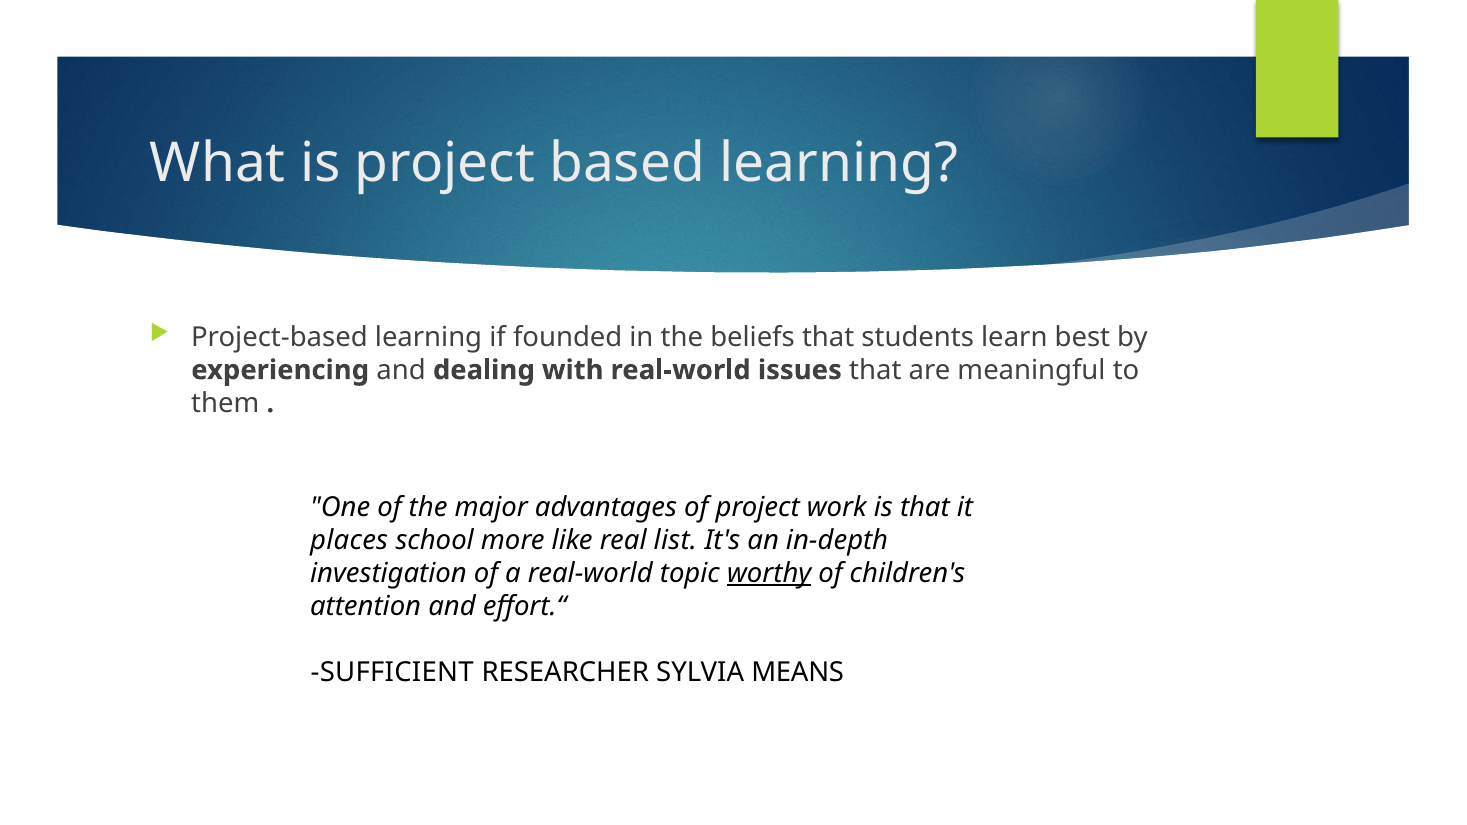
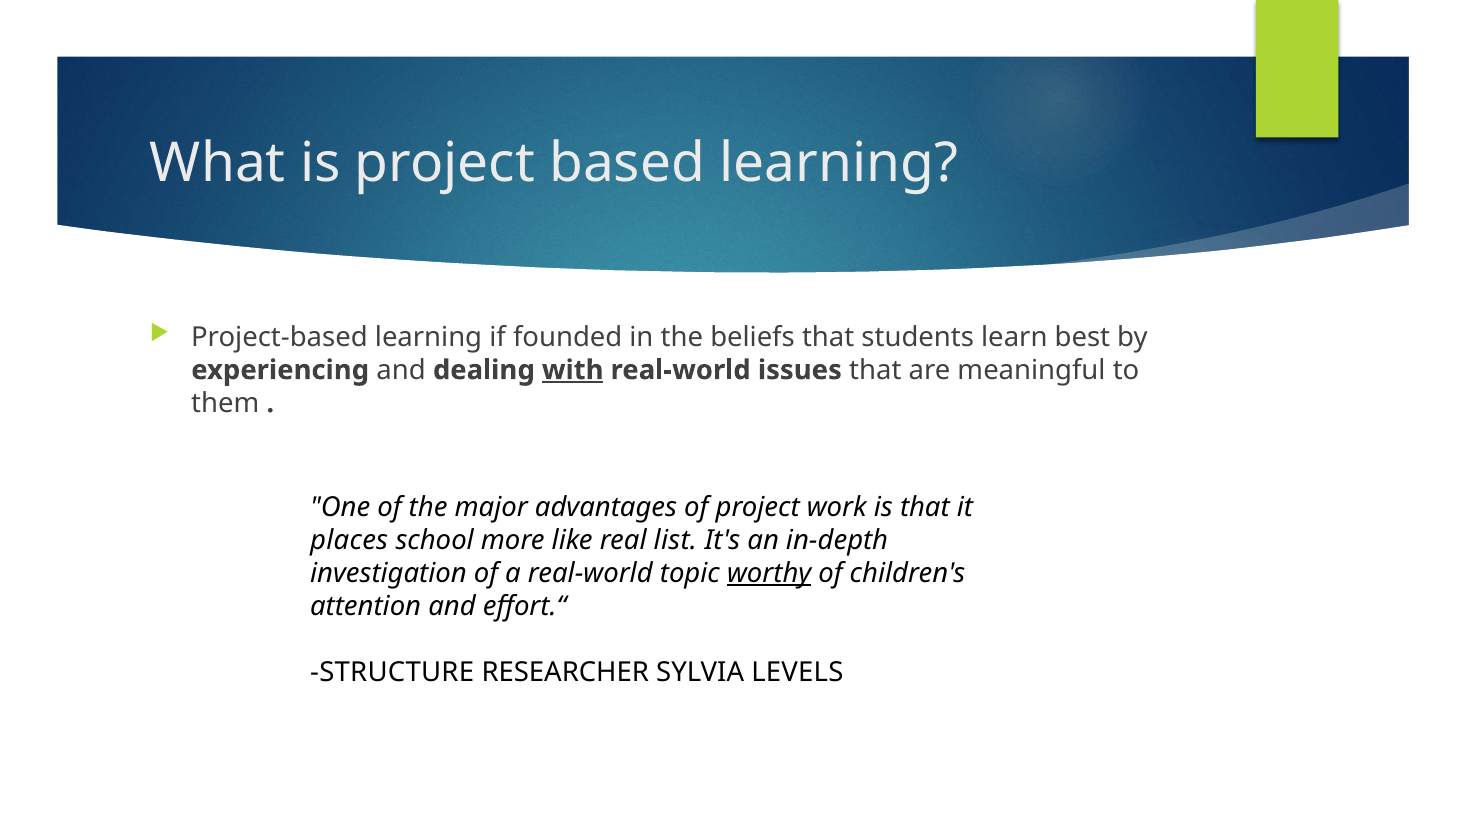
with underline: none -> present (573, 370)
SUFFICIENT: SUFFICIENT -> STRUCTURE (392, 672)
MEANS: MEANS -> LEVELS (797, 672)
